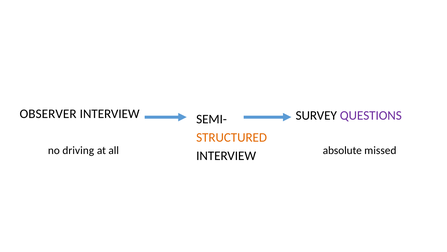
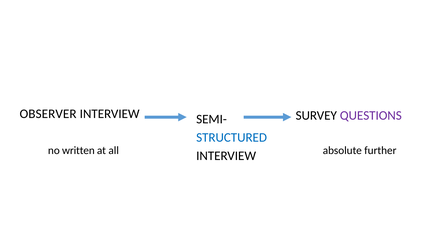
STRUCTURED colour: orange -> blue (232, 137)
driving: driving -> written (78, 150)
missed: missed -> further (380, 150)
